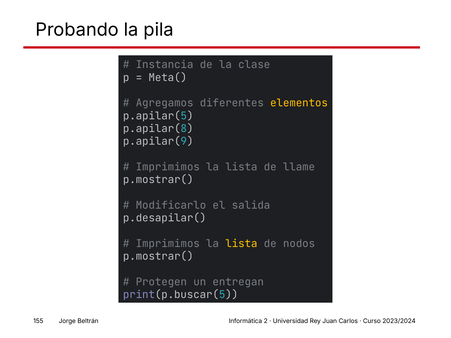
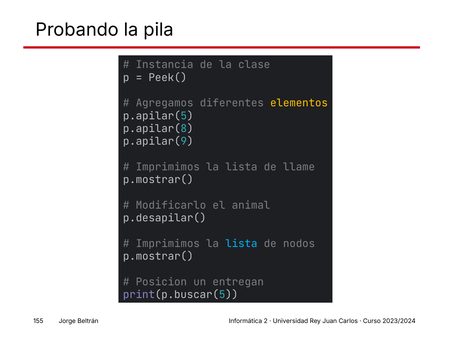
Meta(: Meta( -> Peek( (168, 78)
salida: salida -> animal (251, 205)
lista colour: yellow -> light blue (241, 244)
Protegen: Protegen -> Posicion (161, 282)
